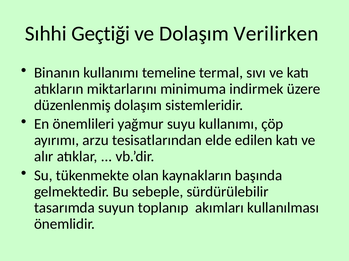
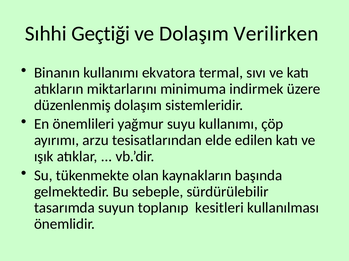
temeline: temeline -> ekvatora (169, 73)
alır: alır -> ışık (44, 157)
akımları: akımları -> kesitleri (219, 208)
